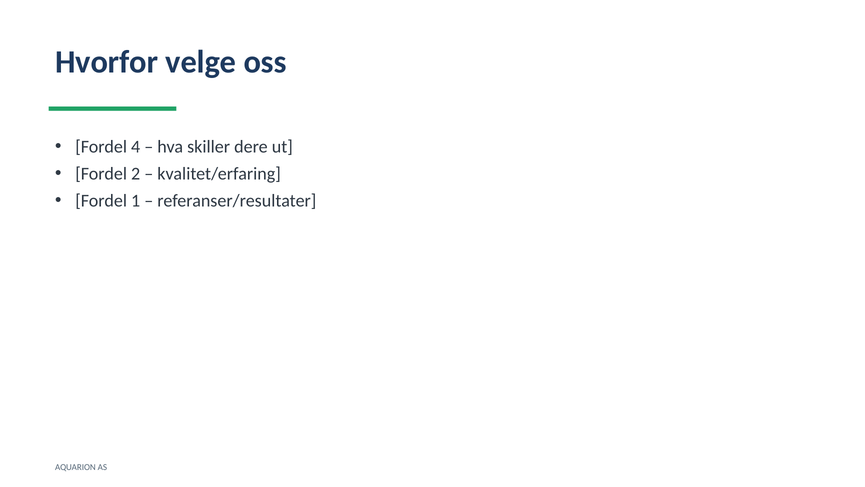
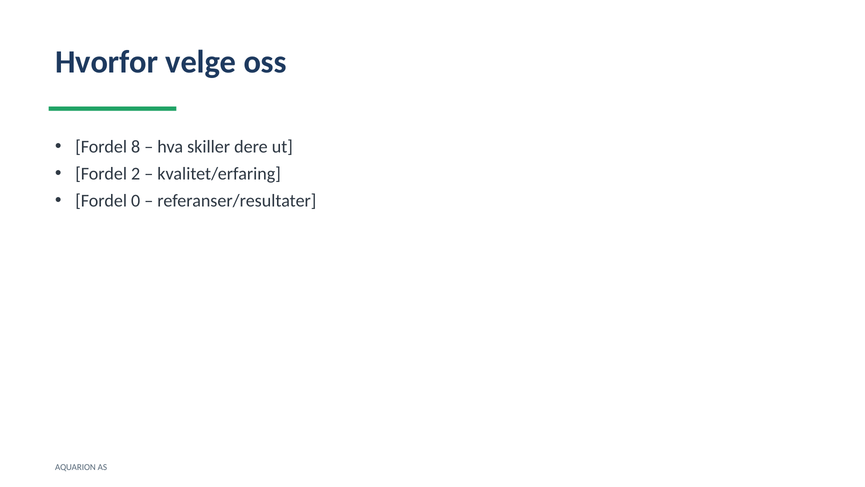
4: 4 -> 8 (136, 147)
1: 1 -> 0 (136, 201)
